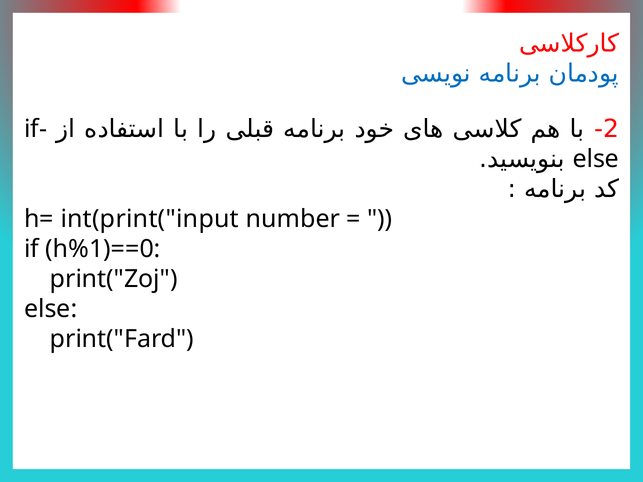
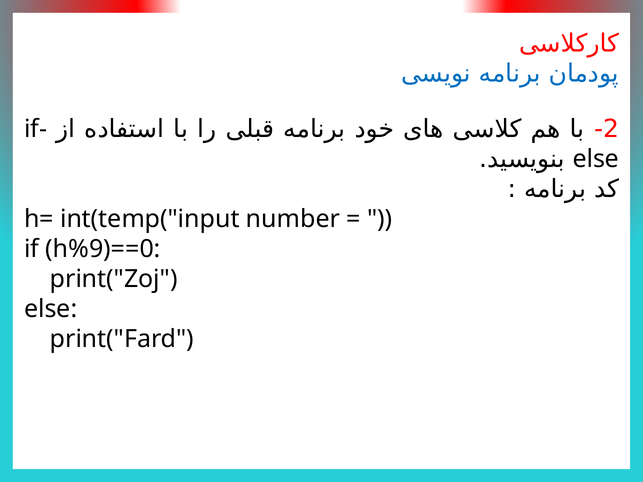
int(print("input: int(print("input -> int(temp("input (150, 219)
h%1)==0: h%1)==0 -> h%9)==0 (103, 249)
